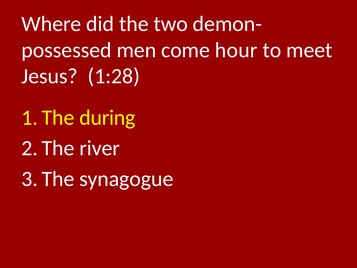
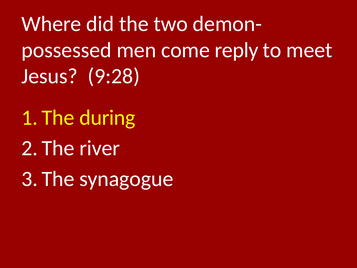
hour: hour -> reply (236, 50)
1:28: 1:28 -> 9:28 (114, 76)
